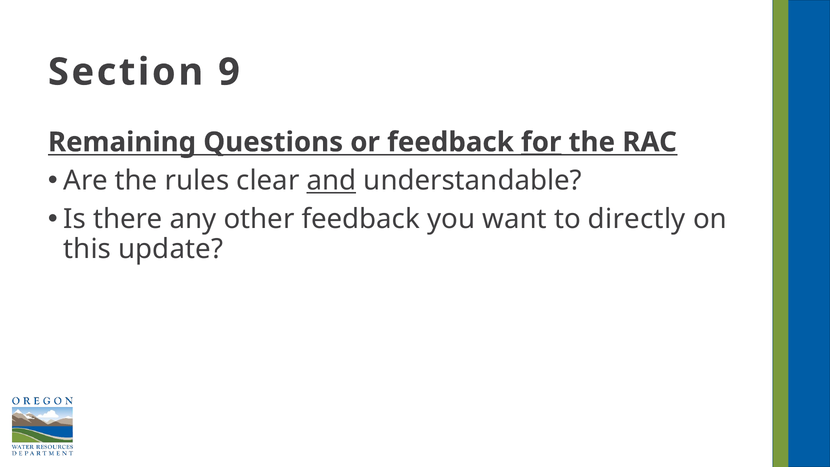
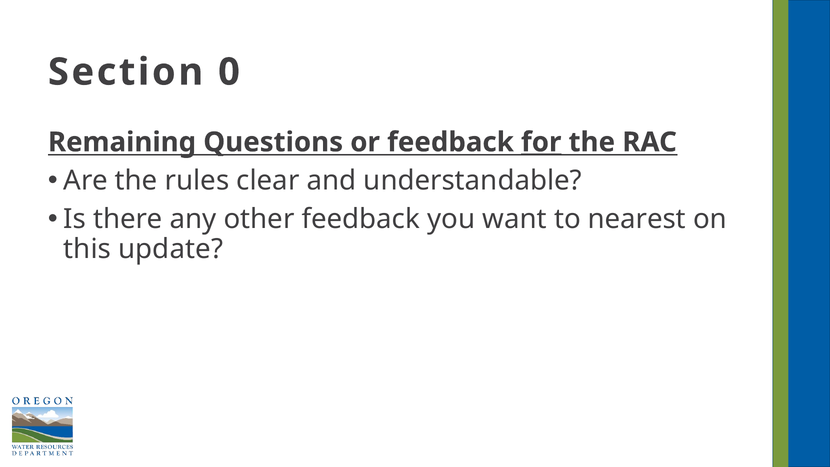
9: 9 -> 0 (229, 72)
and underline: present -> none (331, 181)
directly: directly -> nearest (637, 219)
